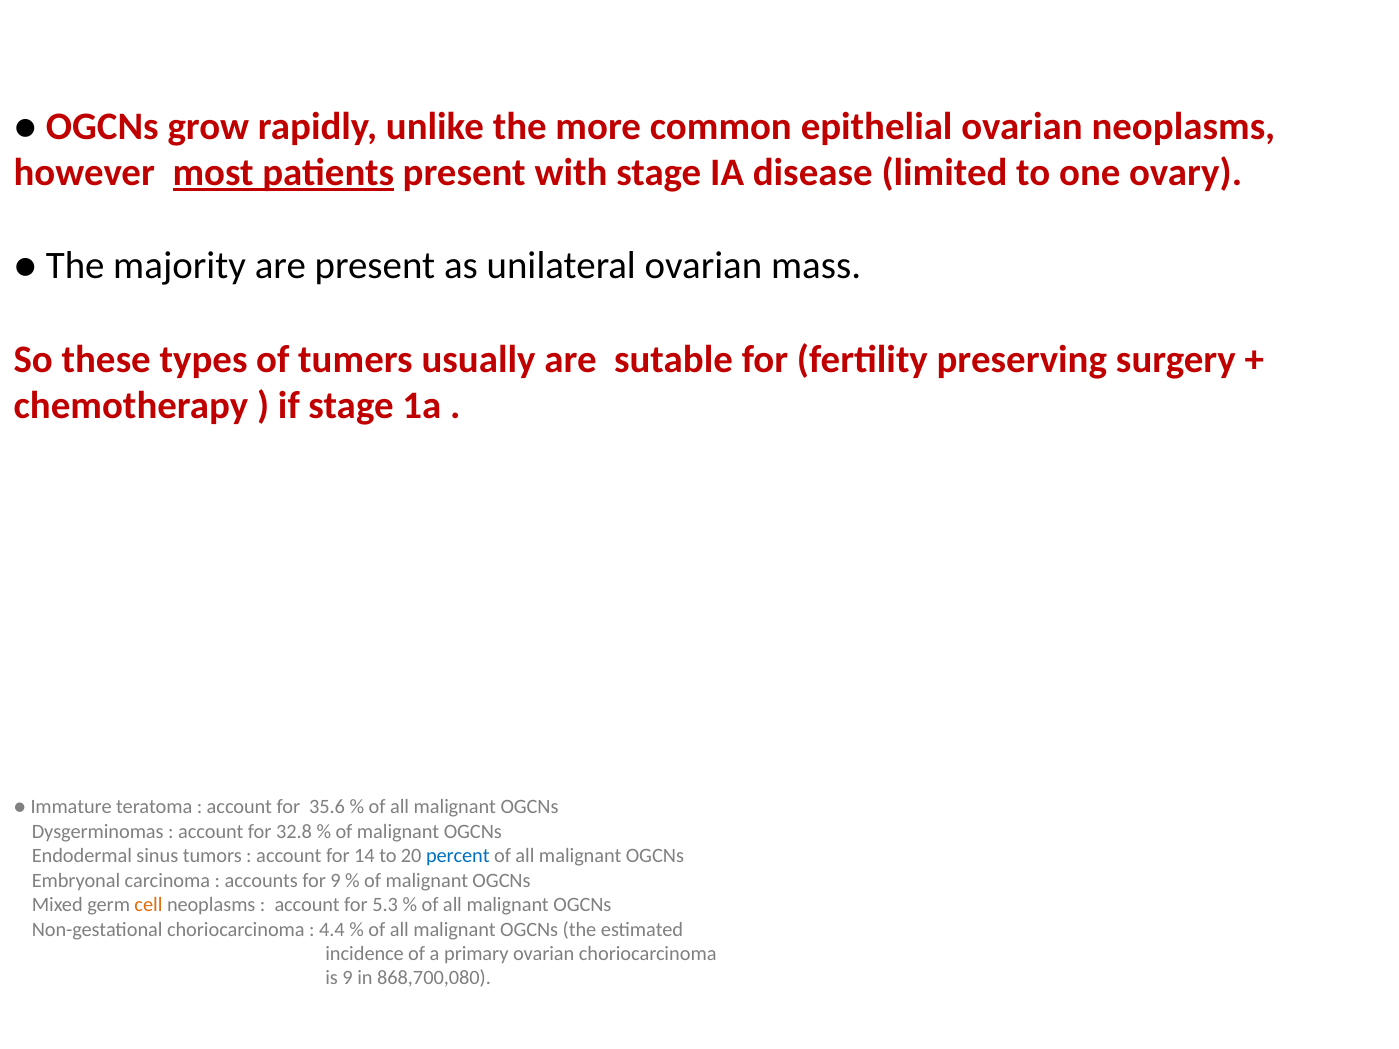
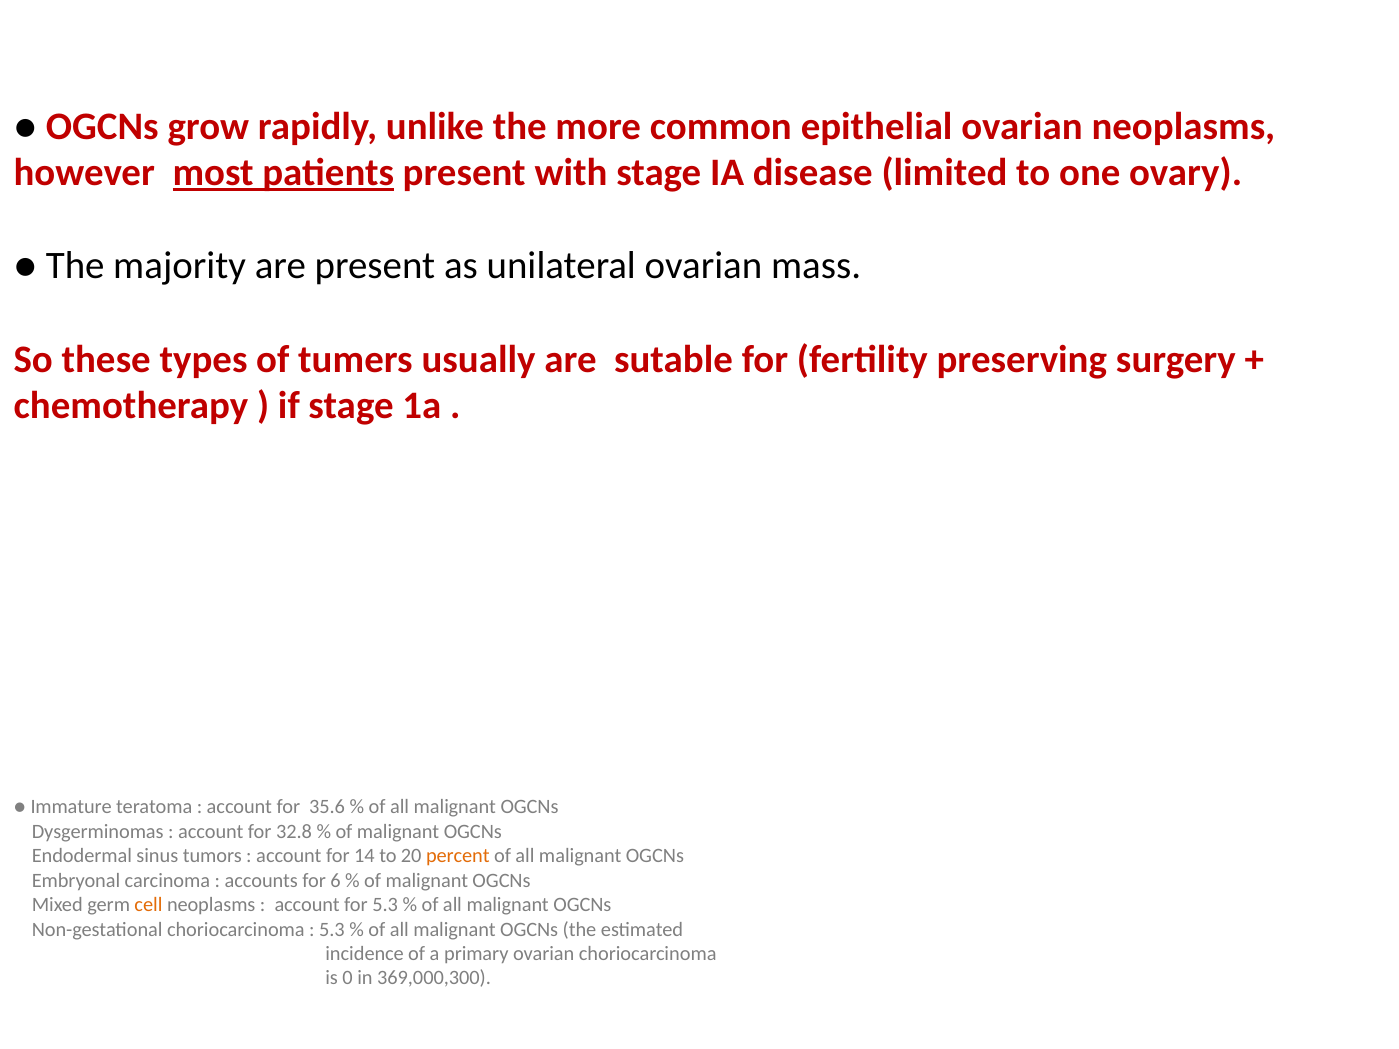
percent colour: blue -> orange (458, 856)
for 9: 9 -> 6 (336, 881)
4.4: 4.4 -> 5.3 (332, 930)
is 9: 9 -> 0 (348, 978)
868,700,080: 868,700,080 -> 369,000,300 (434, 978)
